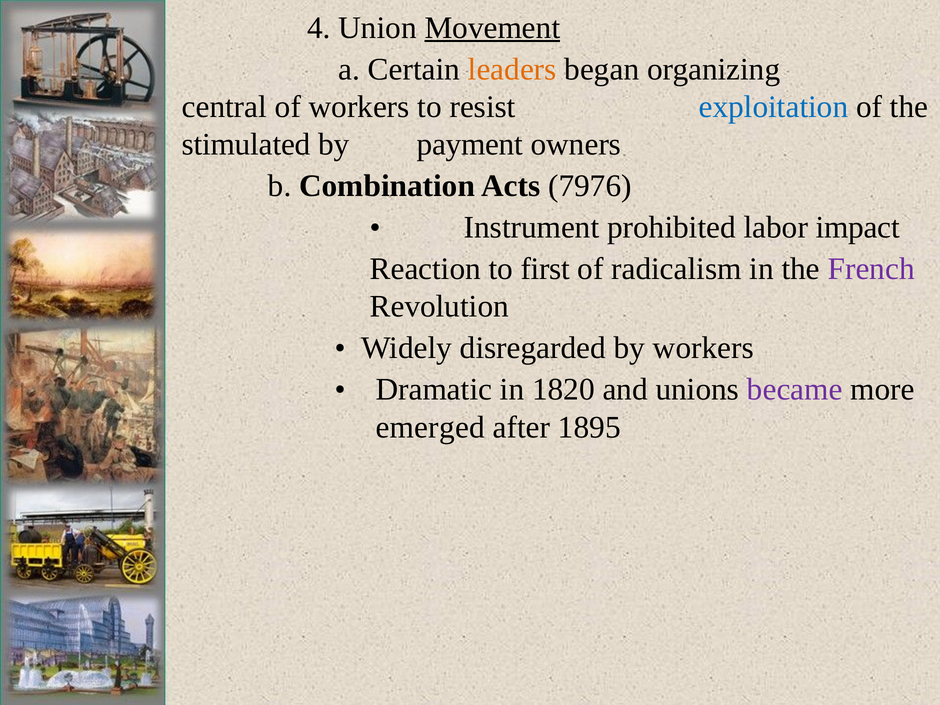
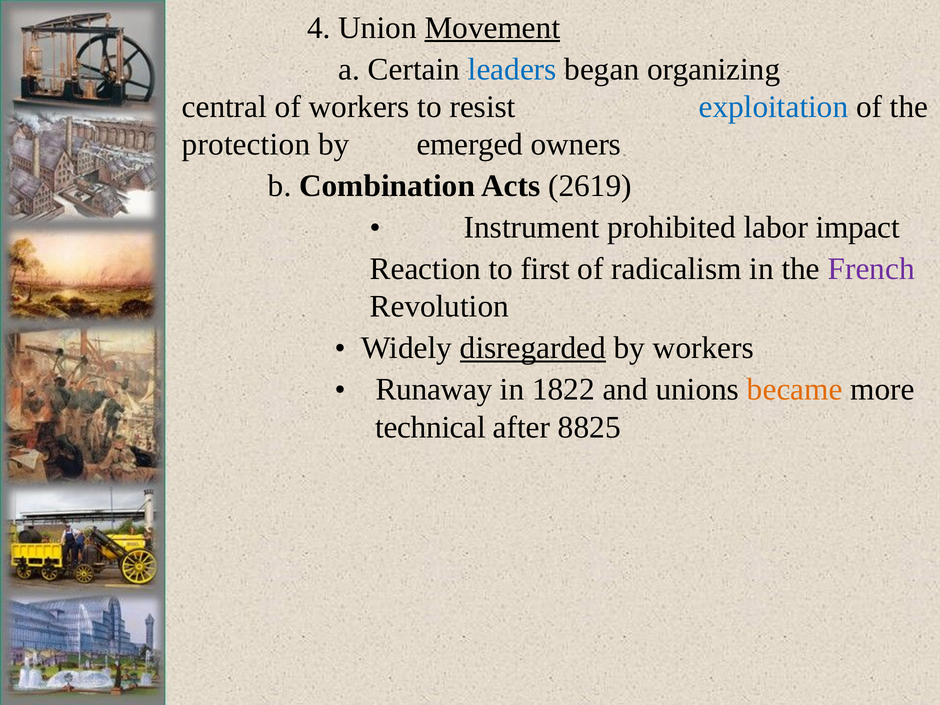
leaders colour: orange -> blue (512, 69)
stimulated: stimulated -> protection (246, 144)
payment: payment -> emerged (470, 144)
7976: 7976 -> 2619 (590, 186)
disregarded underline: none -> present (533, 348)
Dramatic: Dramatic -> Runaway (434, 390)
1820: 1820 -> 1822 (563, 390)
became colour: purple -> orange (795, 390)
emerged: emerged -> technical (431, 427)
1895: 1895 -> 8825 (589, 427)
